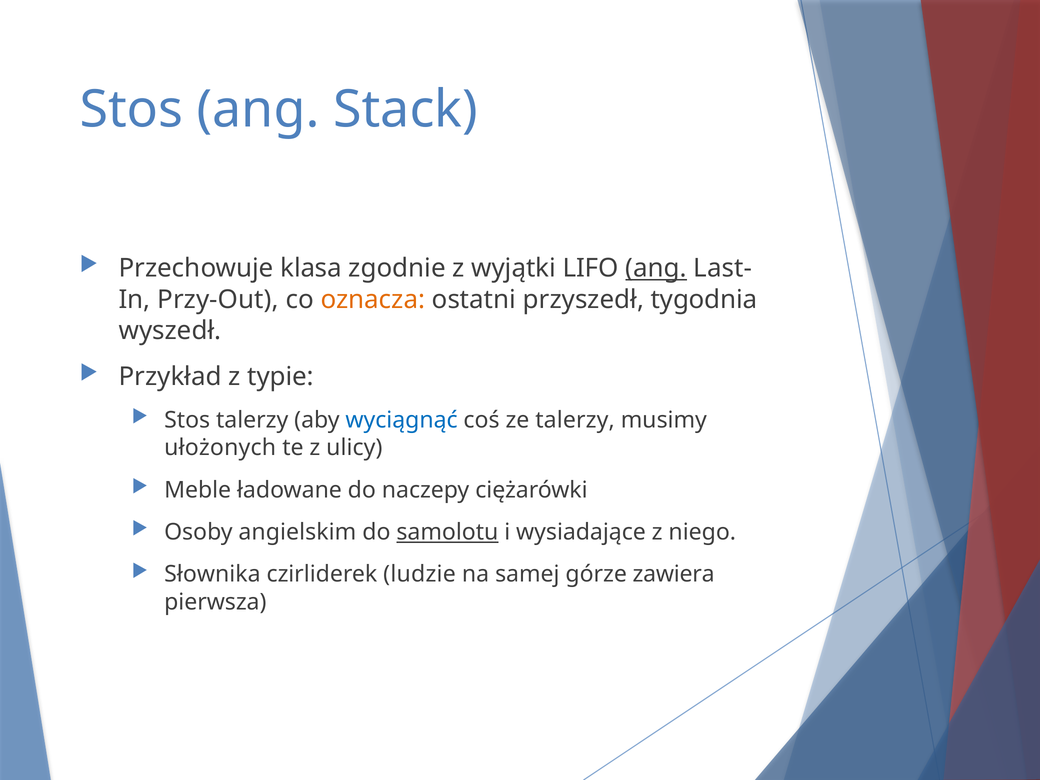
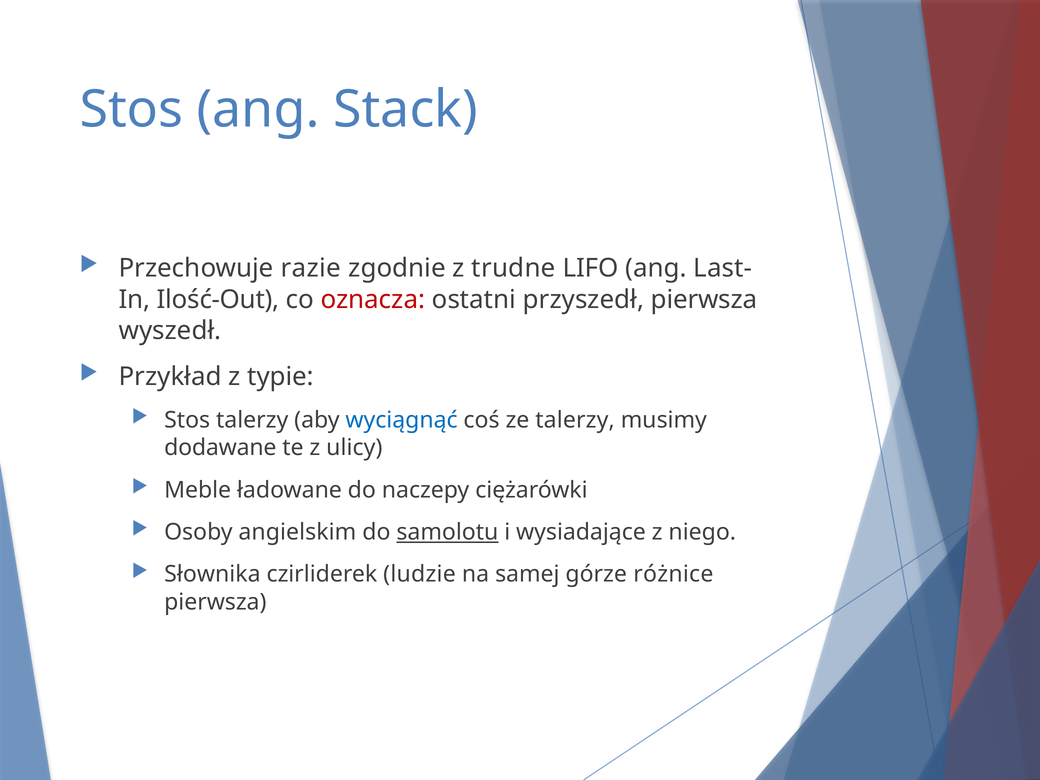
klasa: klasa -> razie (311, 268)
wyjątki: wyjątki -> trudne (513, 268)
ang underline: present -> none (656, 268)
Przy-Out: Przy-Out -> Ilość-Out (218, 300)
oznacza colour: orange -> red (373, 300)
przyszedł tygodnia: tygodnia -> pierwsza (704, 300)
ułożonych: ułożonych -> dodawane (220, 448)
zawiera: zawiera -> różnice (673, 574)
